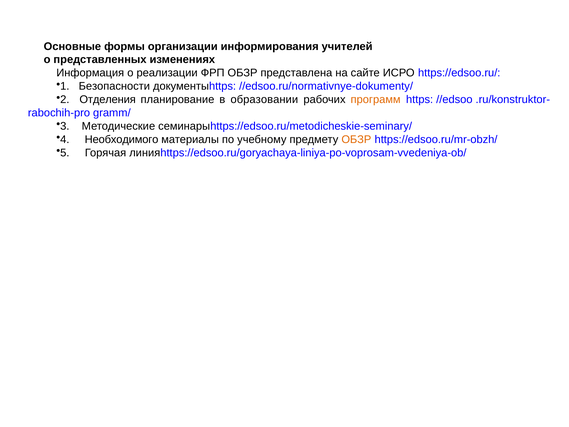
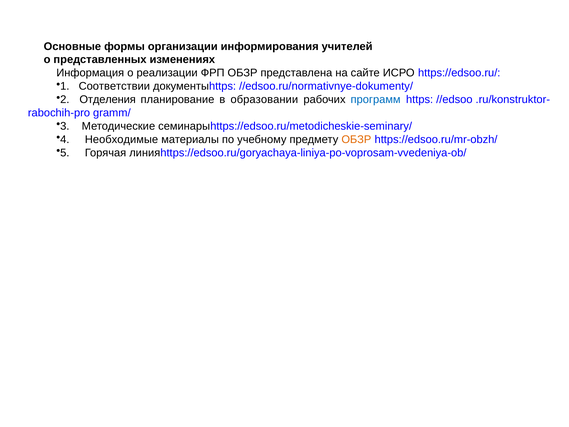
Безопасности: Безопасности -> Соответствии (114, 86)
программ colour: orange -> blue (376, 99)
Необходимого: Необходимого -> Необходимые (121, 139)
